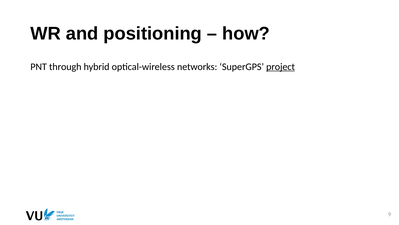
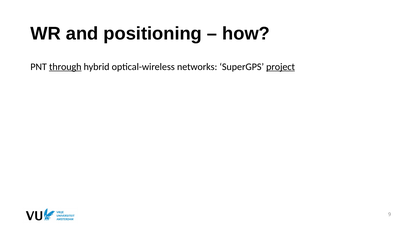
through underline: none -> present (65, 67)
